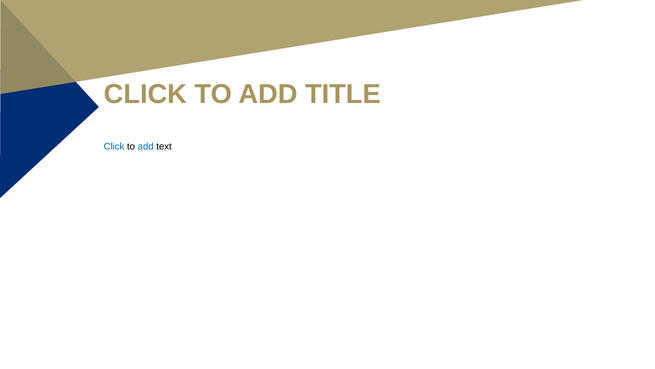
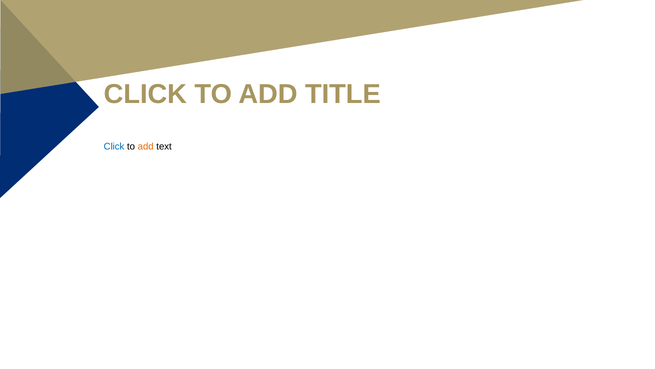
add colour: blue -> orange (146, 146)
